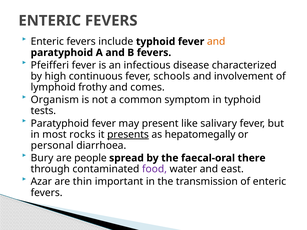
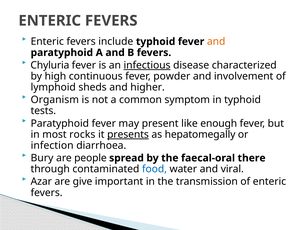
Pfeifferi: Pfeifferi -> Chyluria (50, 65)
infectious underline: none -> present (147, 65)
schools: schools -> powder (172, 76)
frothy: frothy -> sheds (93, 87)
comes: comes -> higher (148, 87)
salivary: salivary -> enough (219, 124)
personal: personal -> infection (52, 146)
food colour: purple -> blue (154, 169)
east: east -> viral (232, 169)
thin: thin -> give (83, 182)
